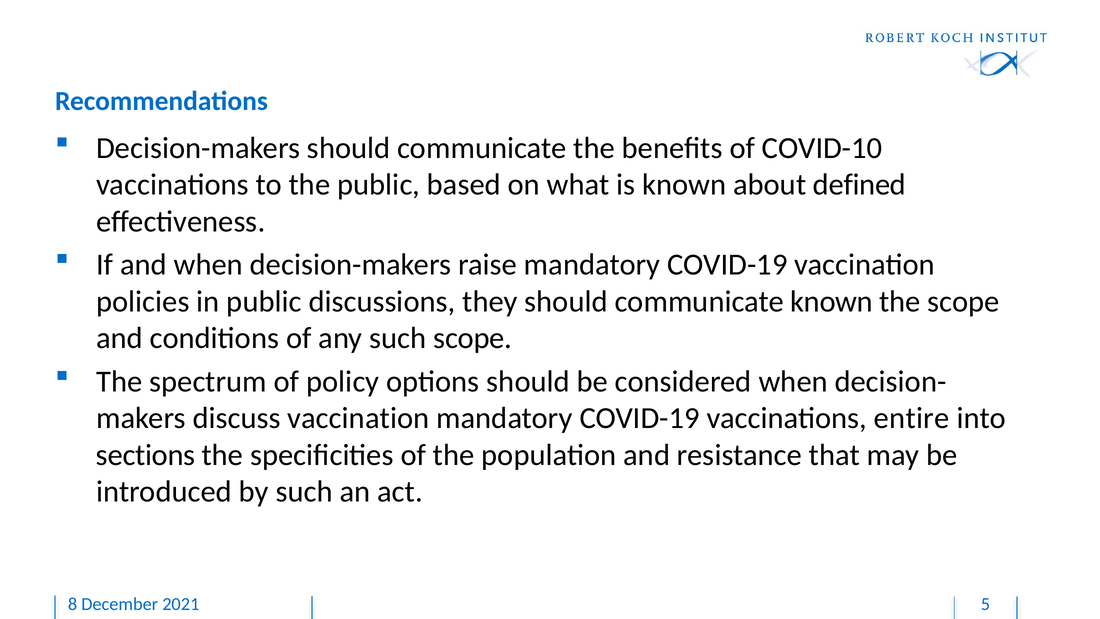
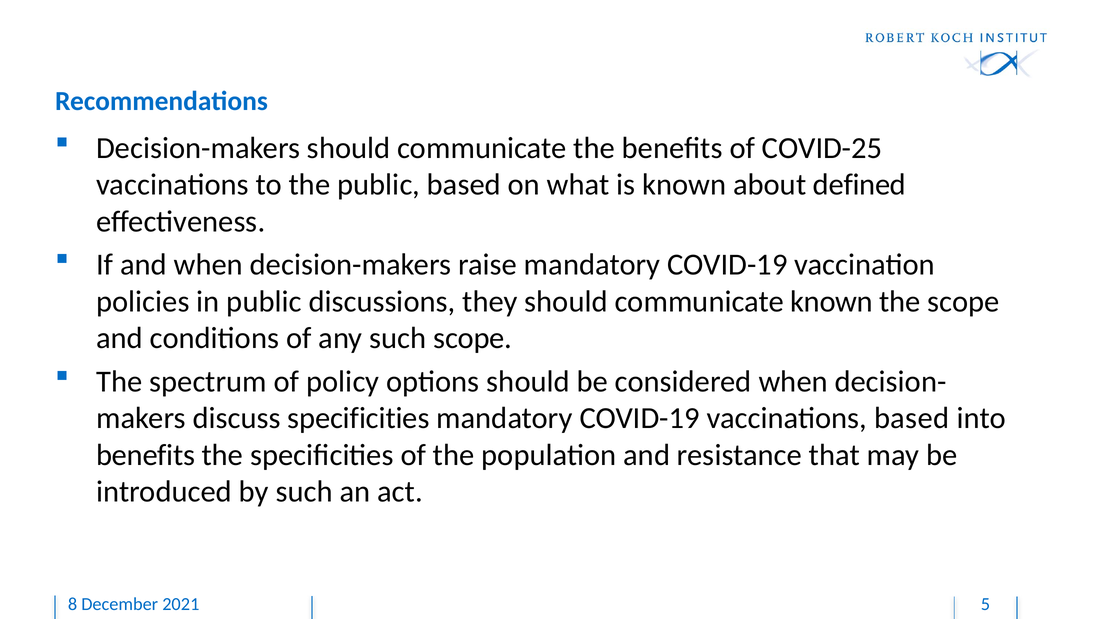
COVID-10: COVID-10 -> COVID-25 (822, 148)
discuss vaccination: vaccination -> specificities (358, 418)
vaccinations entire: entire -> based (912, 418)
sections: sections -> benefits (146, 455)
